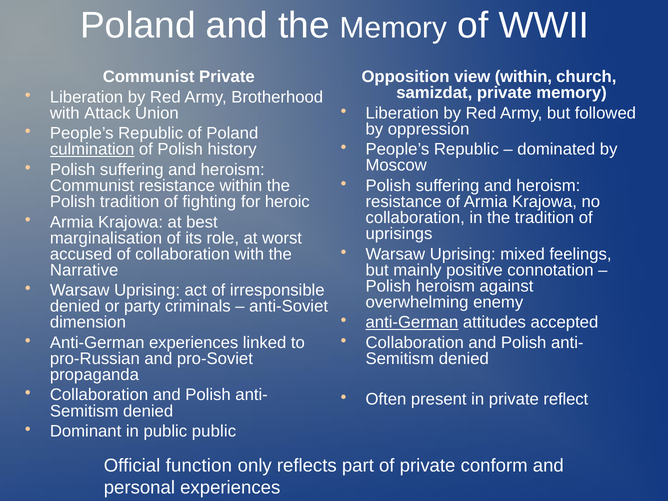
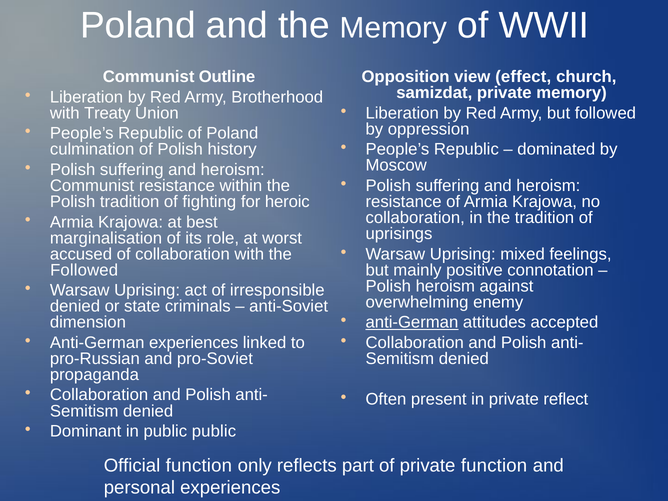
view within: within -> effect (523, 77)
Communist Private: Private -> Outline (227, 77)
Attack: Attack -> Treaty (107, 113)
culmination underline: present -> none (92, 149)
Narrative: Narrative -> Followed (84, 270)
party: party -> state (142, 306)
private conform: conform -> function (494, 466)
